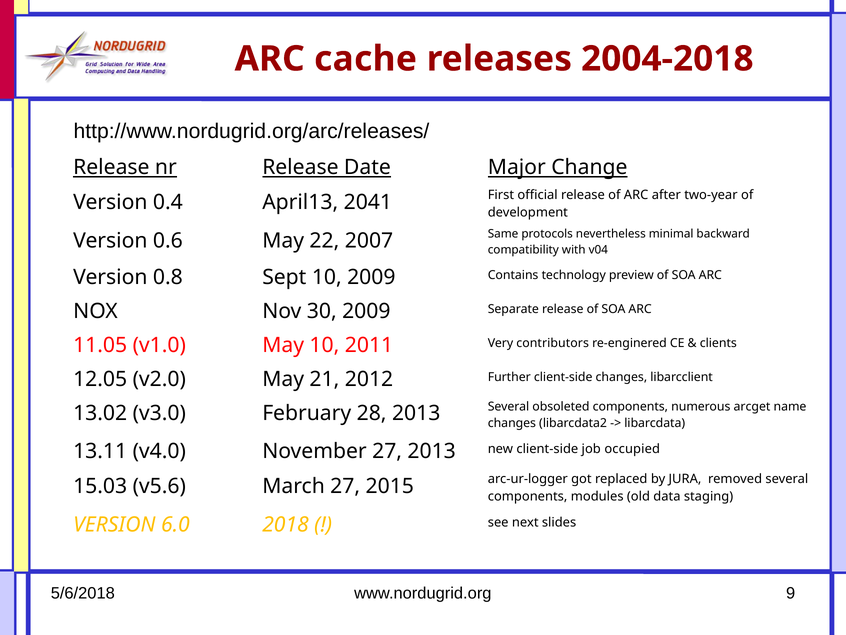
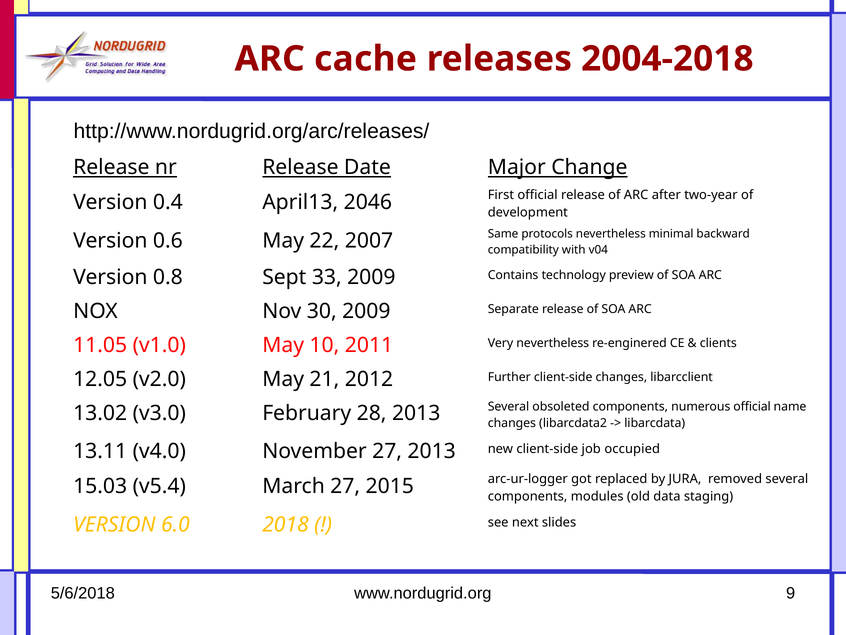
2041: 2041 -> 2046 (368, 202)
Sept 10: 10 -> 33 (327, 277)
Very contributors: contributors -> nevertheless (553, 343)
numerous arcget: arcget -> official (752, 406)
v5.6: v5.6 -> v5.4 (159, 486)
